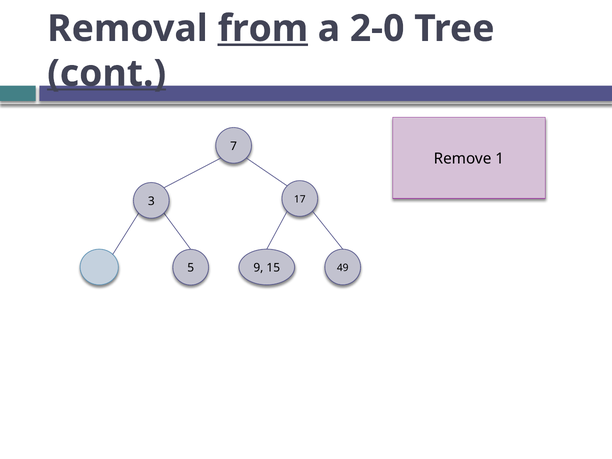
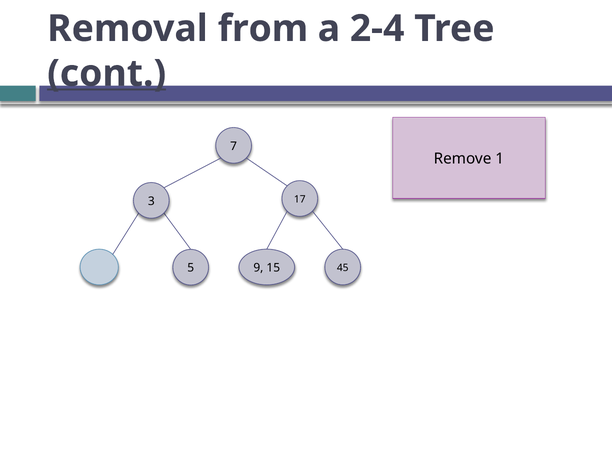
from underline: present -> none (263, 29)
2-0: 2-0 -> 2-4 (377, 29)
49: 49 -> 45 (343, 268)
